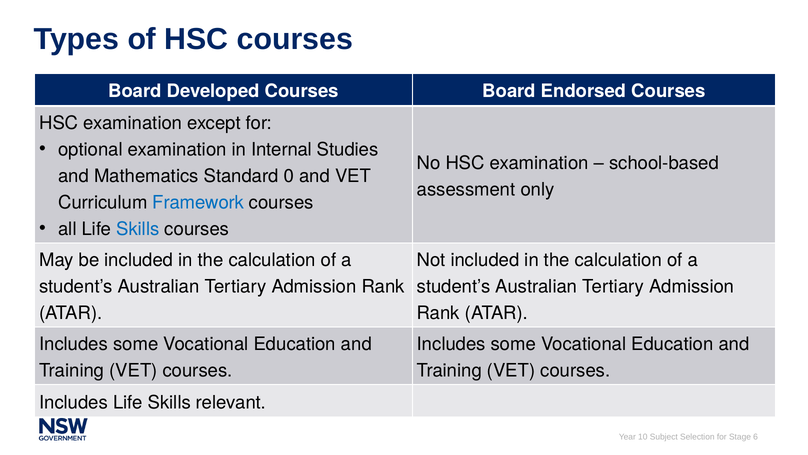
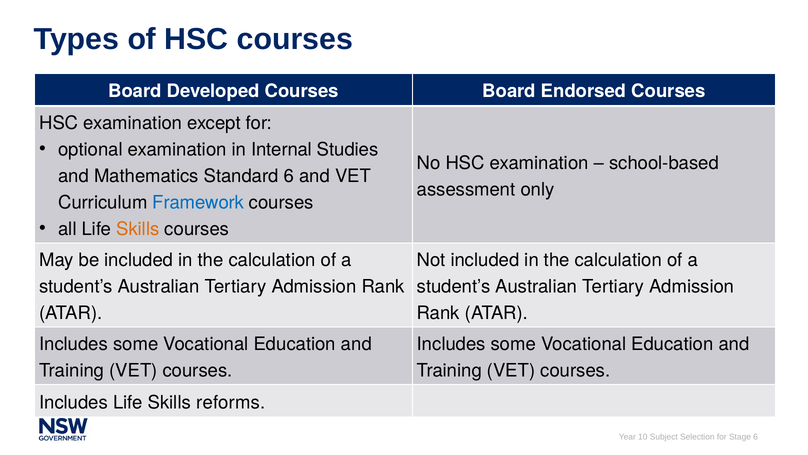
Standard 0: 0 -> 6 (289, 176)
Skills colour: blue -> orange (138, 229)
relevant: relevant -> reforms (231, 402)
